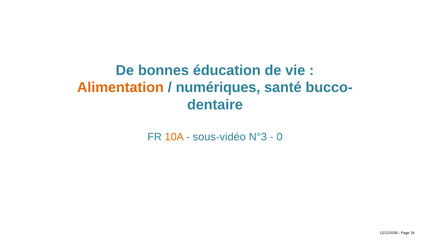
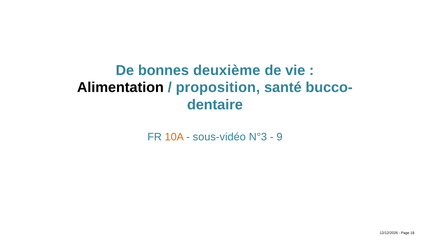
éducation: éducation -> deuxième (227, 70)
Alimentation colour: orange -> black (120, 88)
numériques: numériques -> proposition (218, 88)
0: 0 -> 9 (279, 137)
